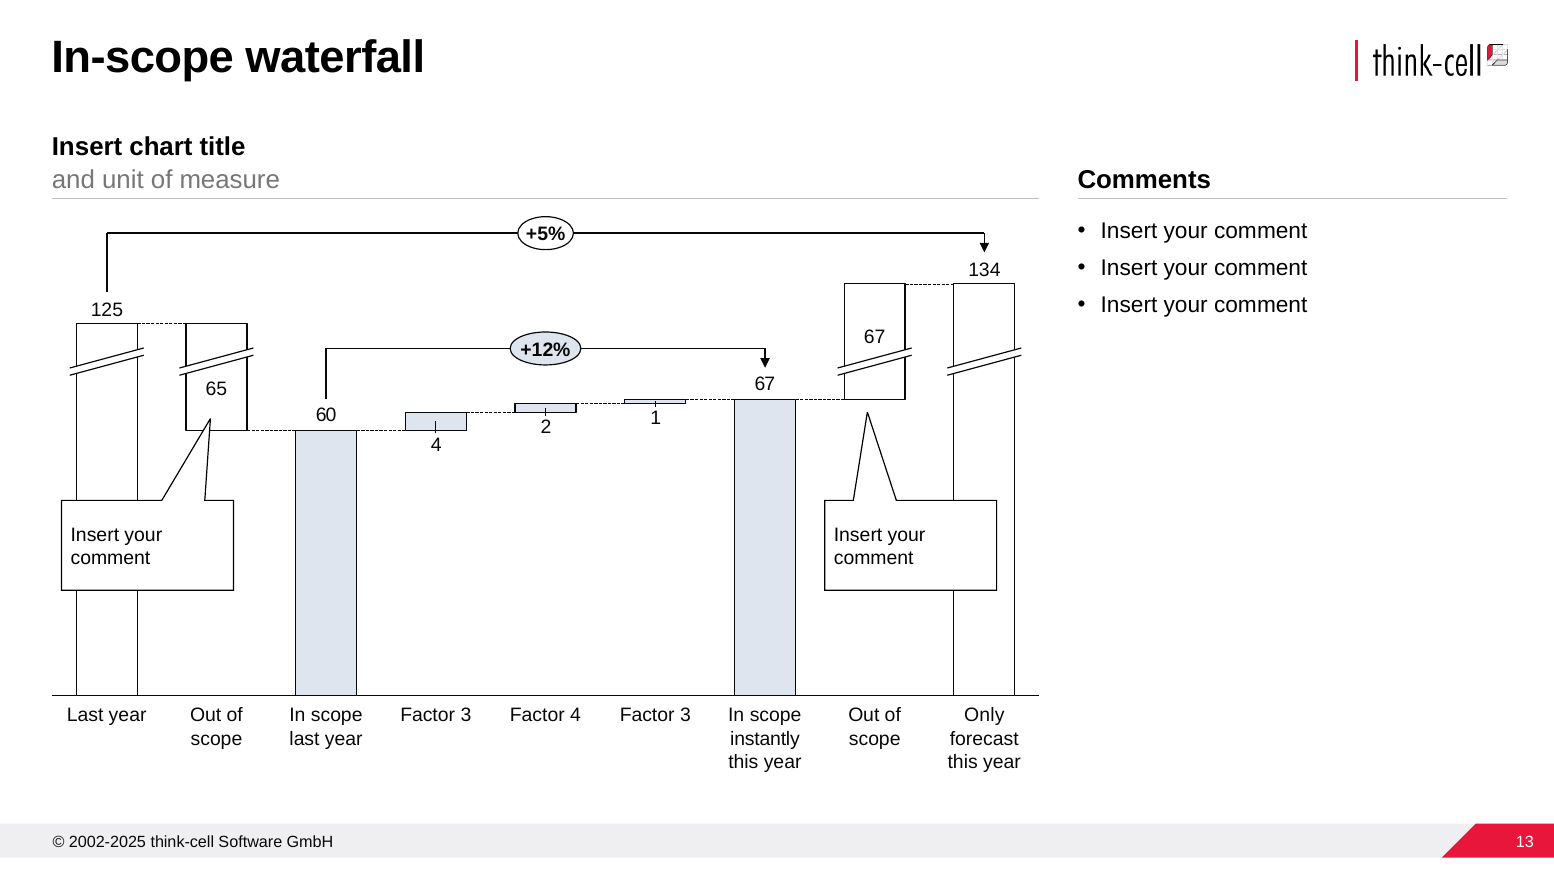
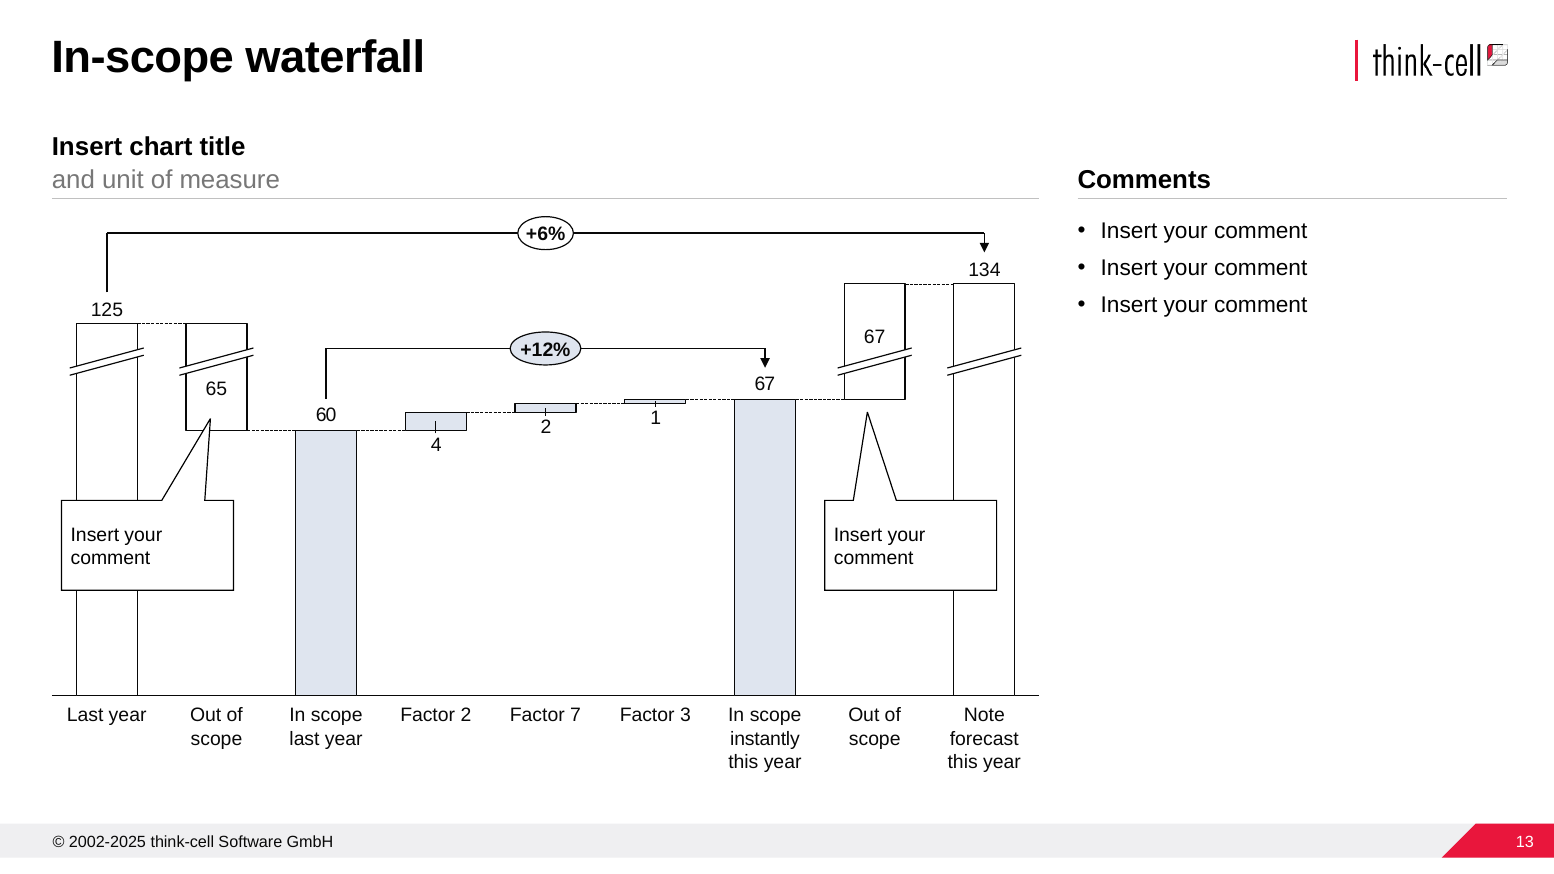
+5%: +5% -> +6% (546, 235)
3: 3 -> 2 (466, 716)
Factor 4: 4 -> 7 (576, 716)
Only: Only -> Note (984, 716)
